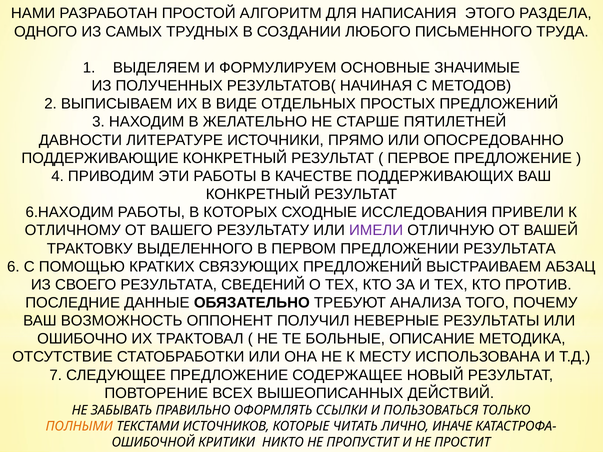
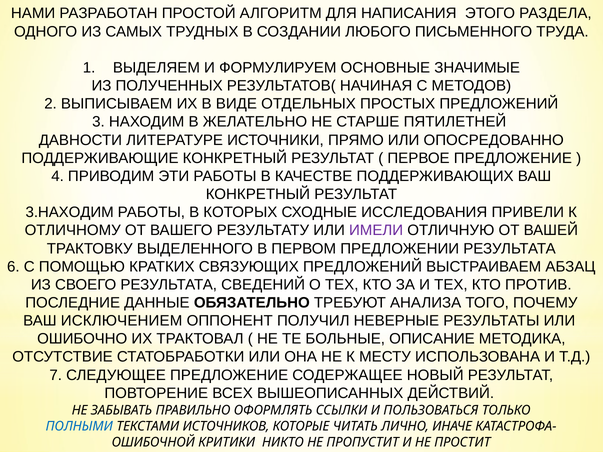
6.НАХОДИМ: 6.НАХОДИМ -> 3.НАХОДИМ (70, 212)
ВОЗМОЖНОСТЬ: ВОЗМОЖНОСТЬ -> ИСКЛЮЧЕНИЕМ (122, 321)
ПОЛНЫМИ colour: orange -> blue (79, 426)
